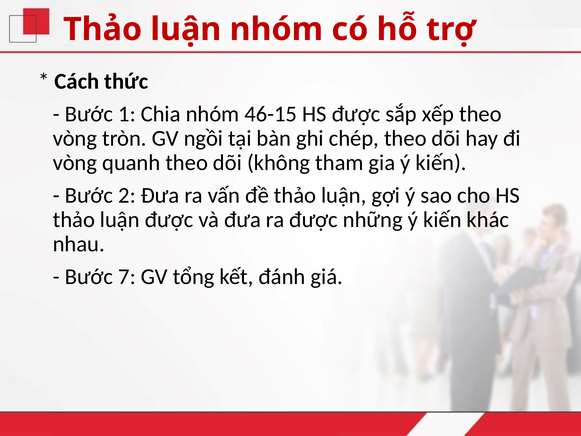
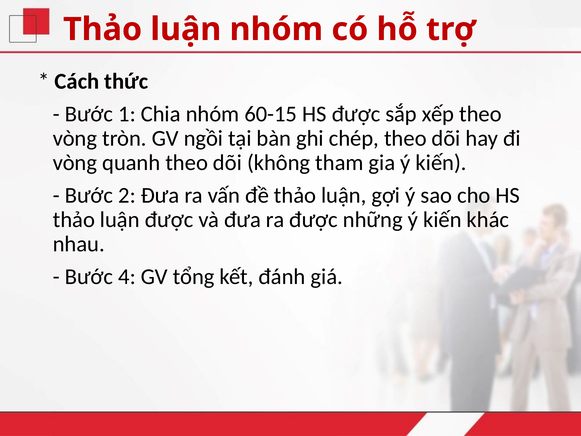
46-15: 46-15 -> 60-15 (271, 114)
7: 7 -> 4 (127, 277)
